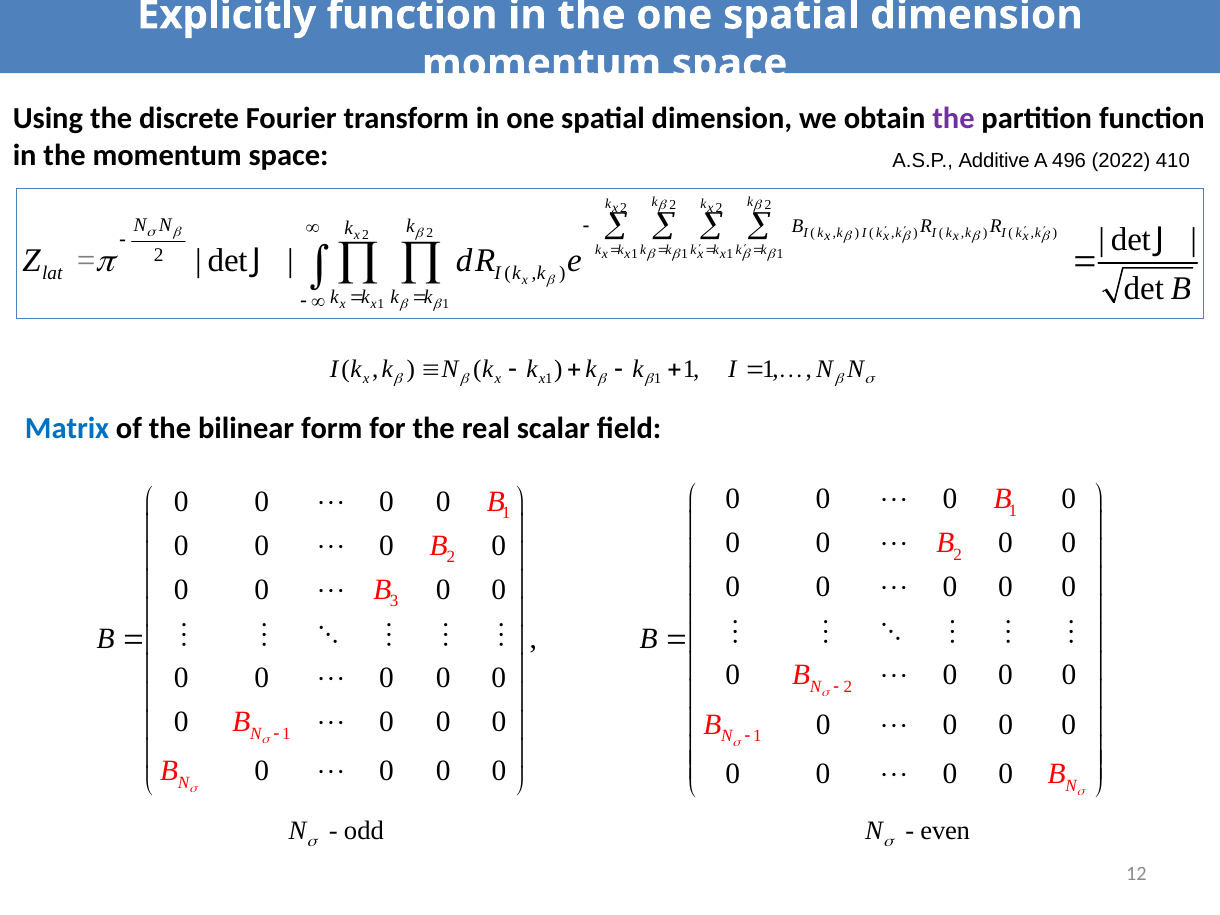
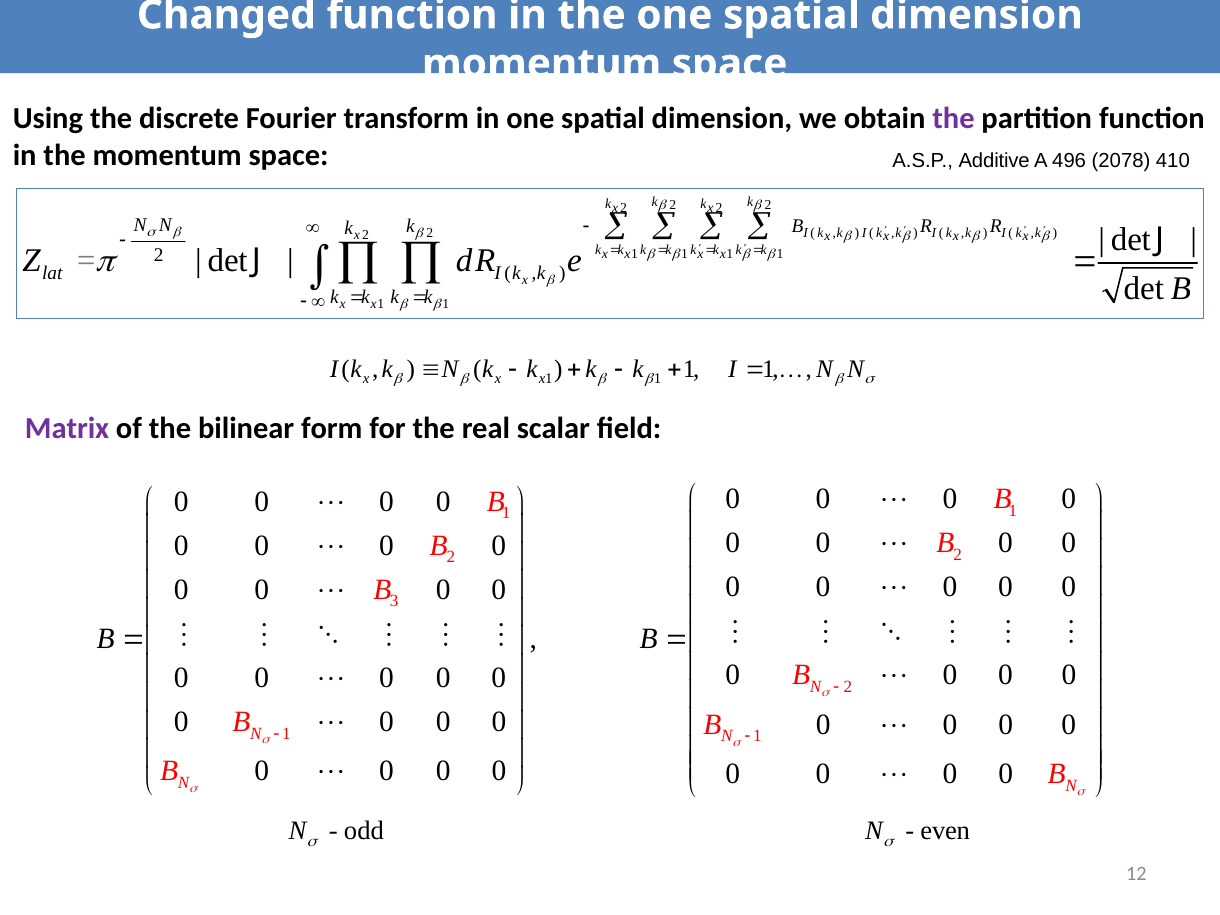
Explicitly: Explicitly -> Changed (226, 15)
2022: 2022 -> 2078 (1121, 161)
Matrix colour: blue -> purple (67, 428)
